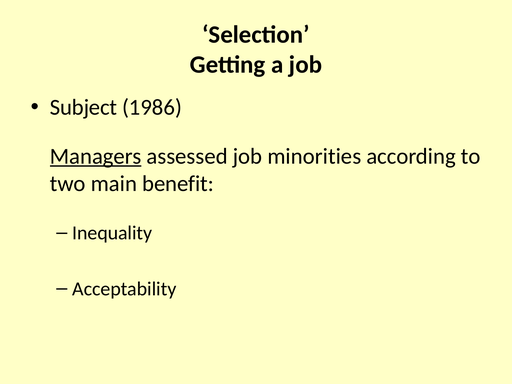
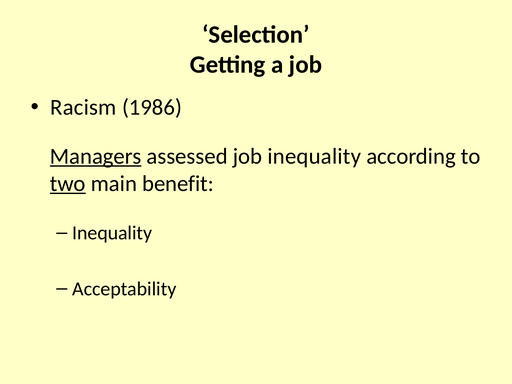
Subject: Subject -> Racism (83, 107)
job minorities: minorities -> inequality (314, 156)
two underline: none -> present (68, 184)
